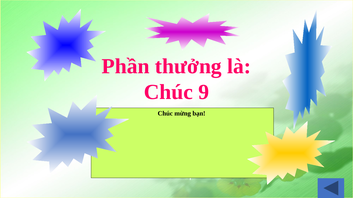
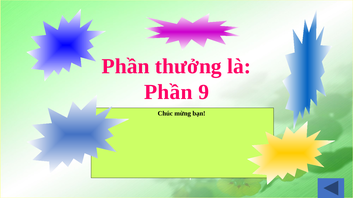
Chúc: Chúc -> Phần (168, 92)
